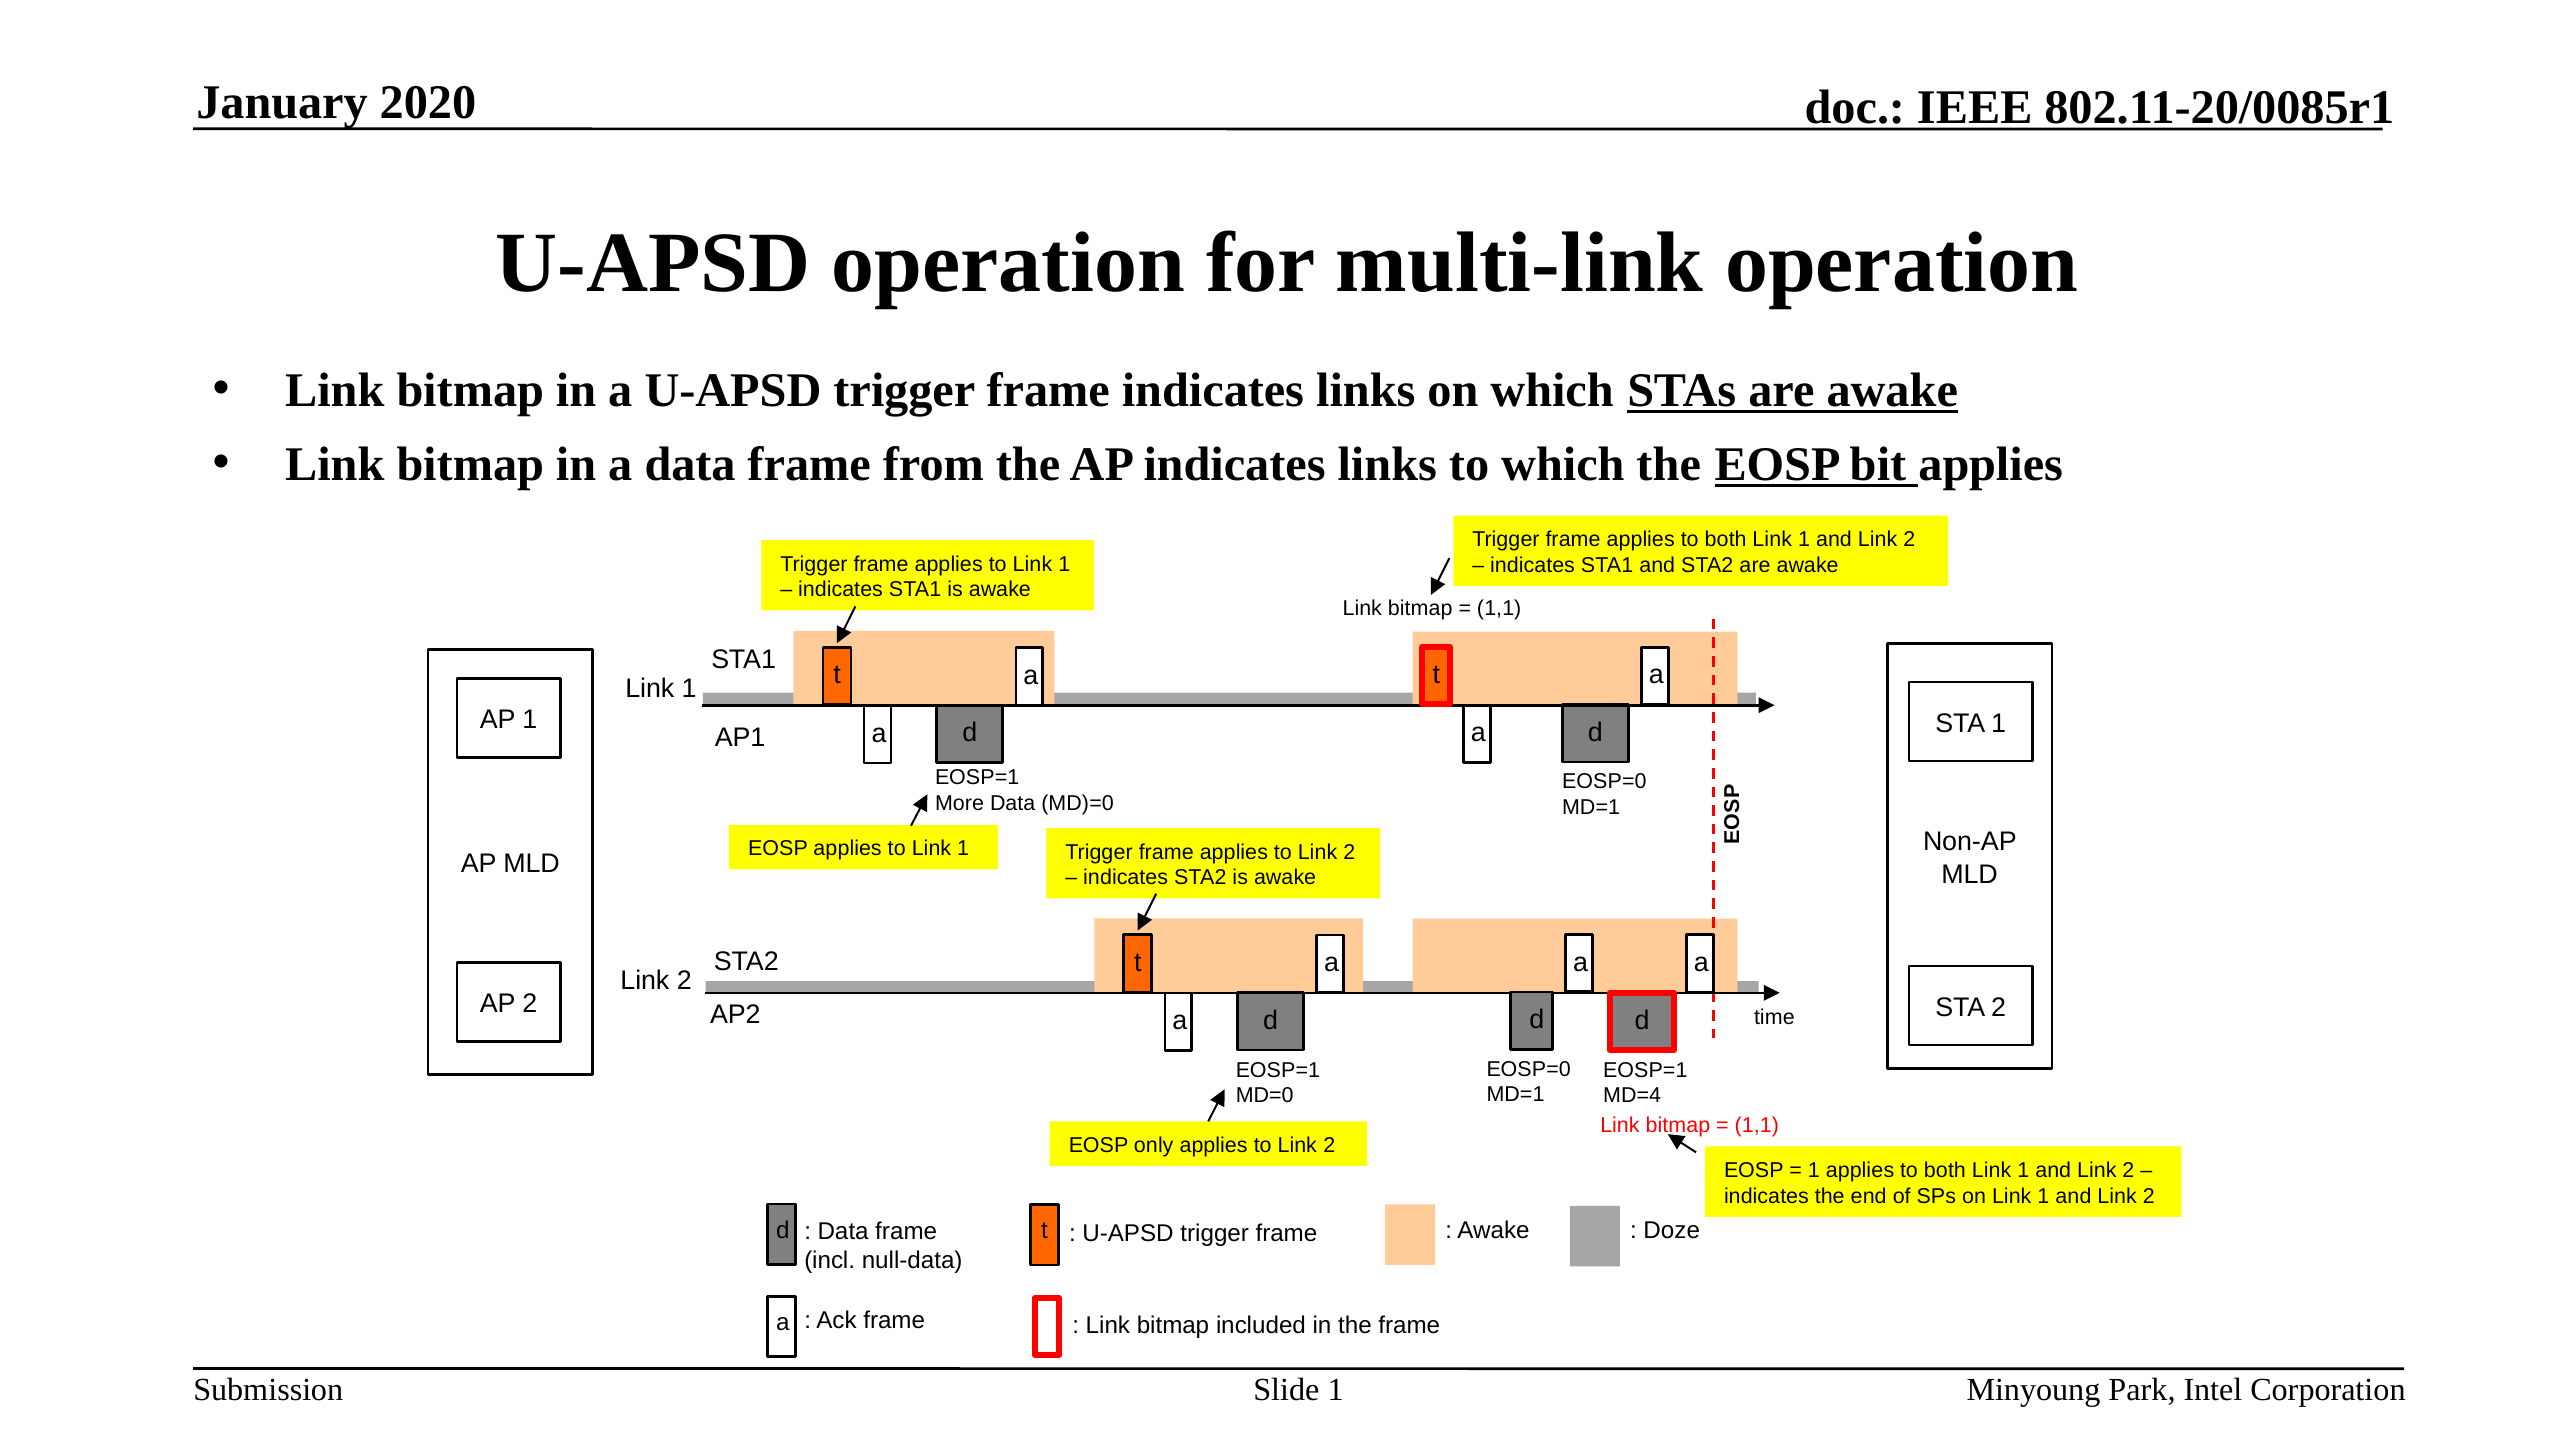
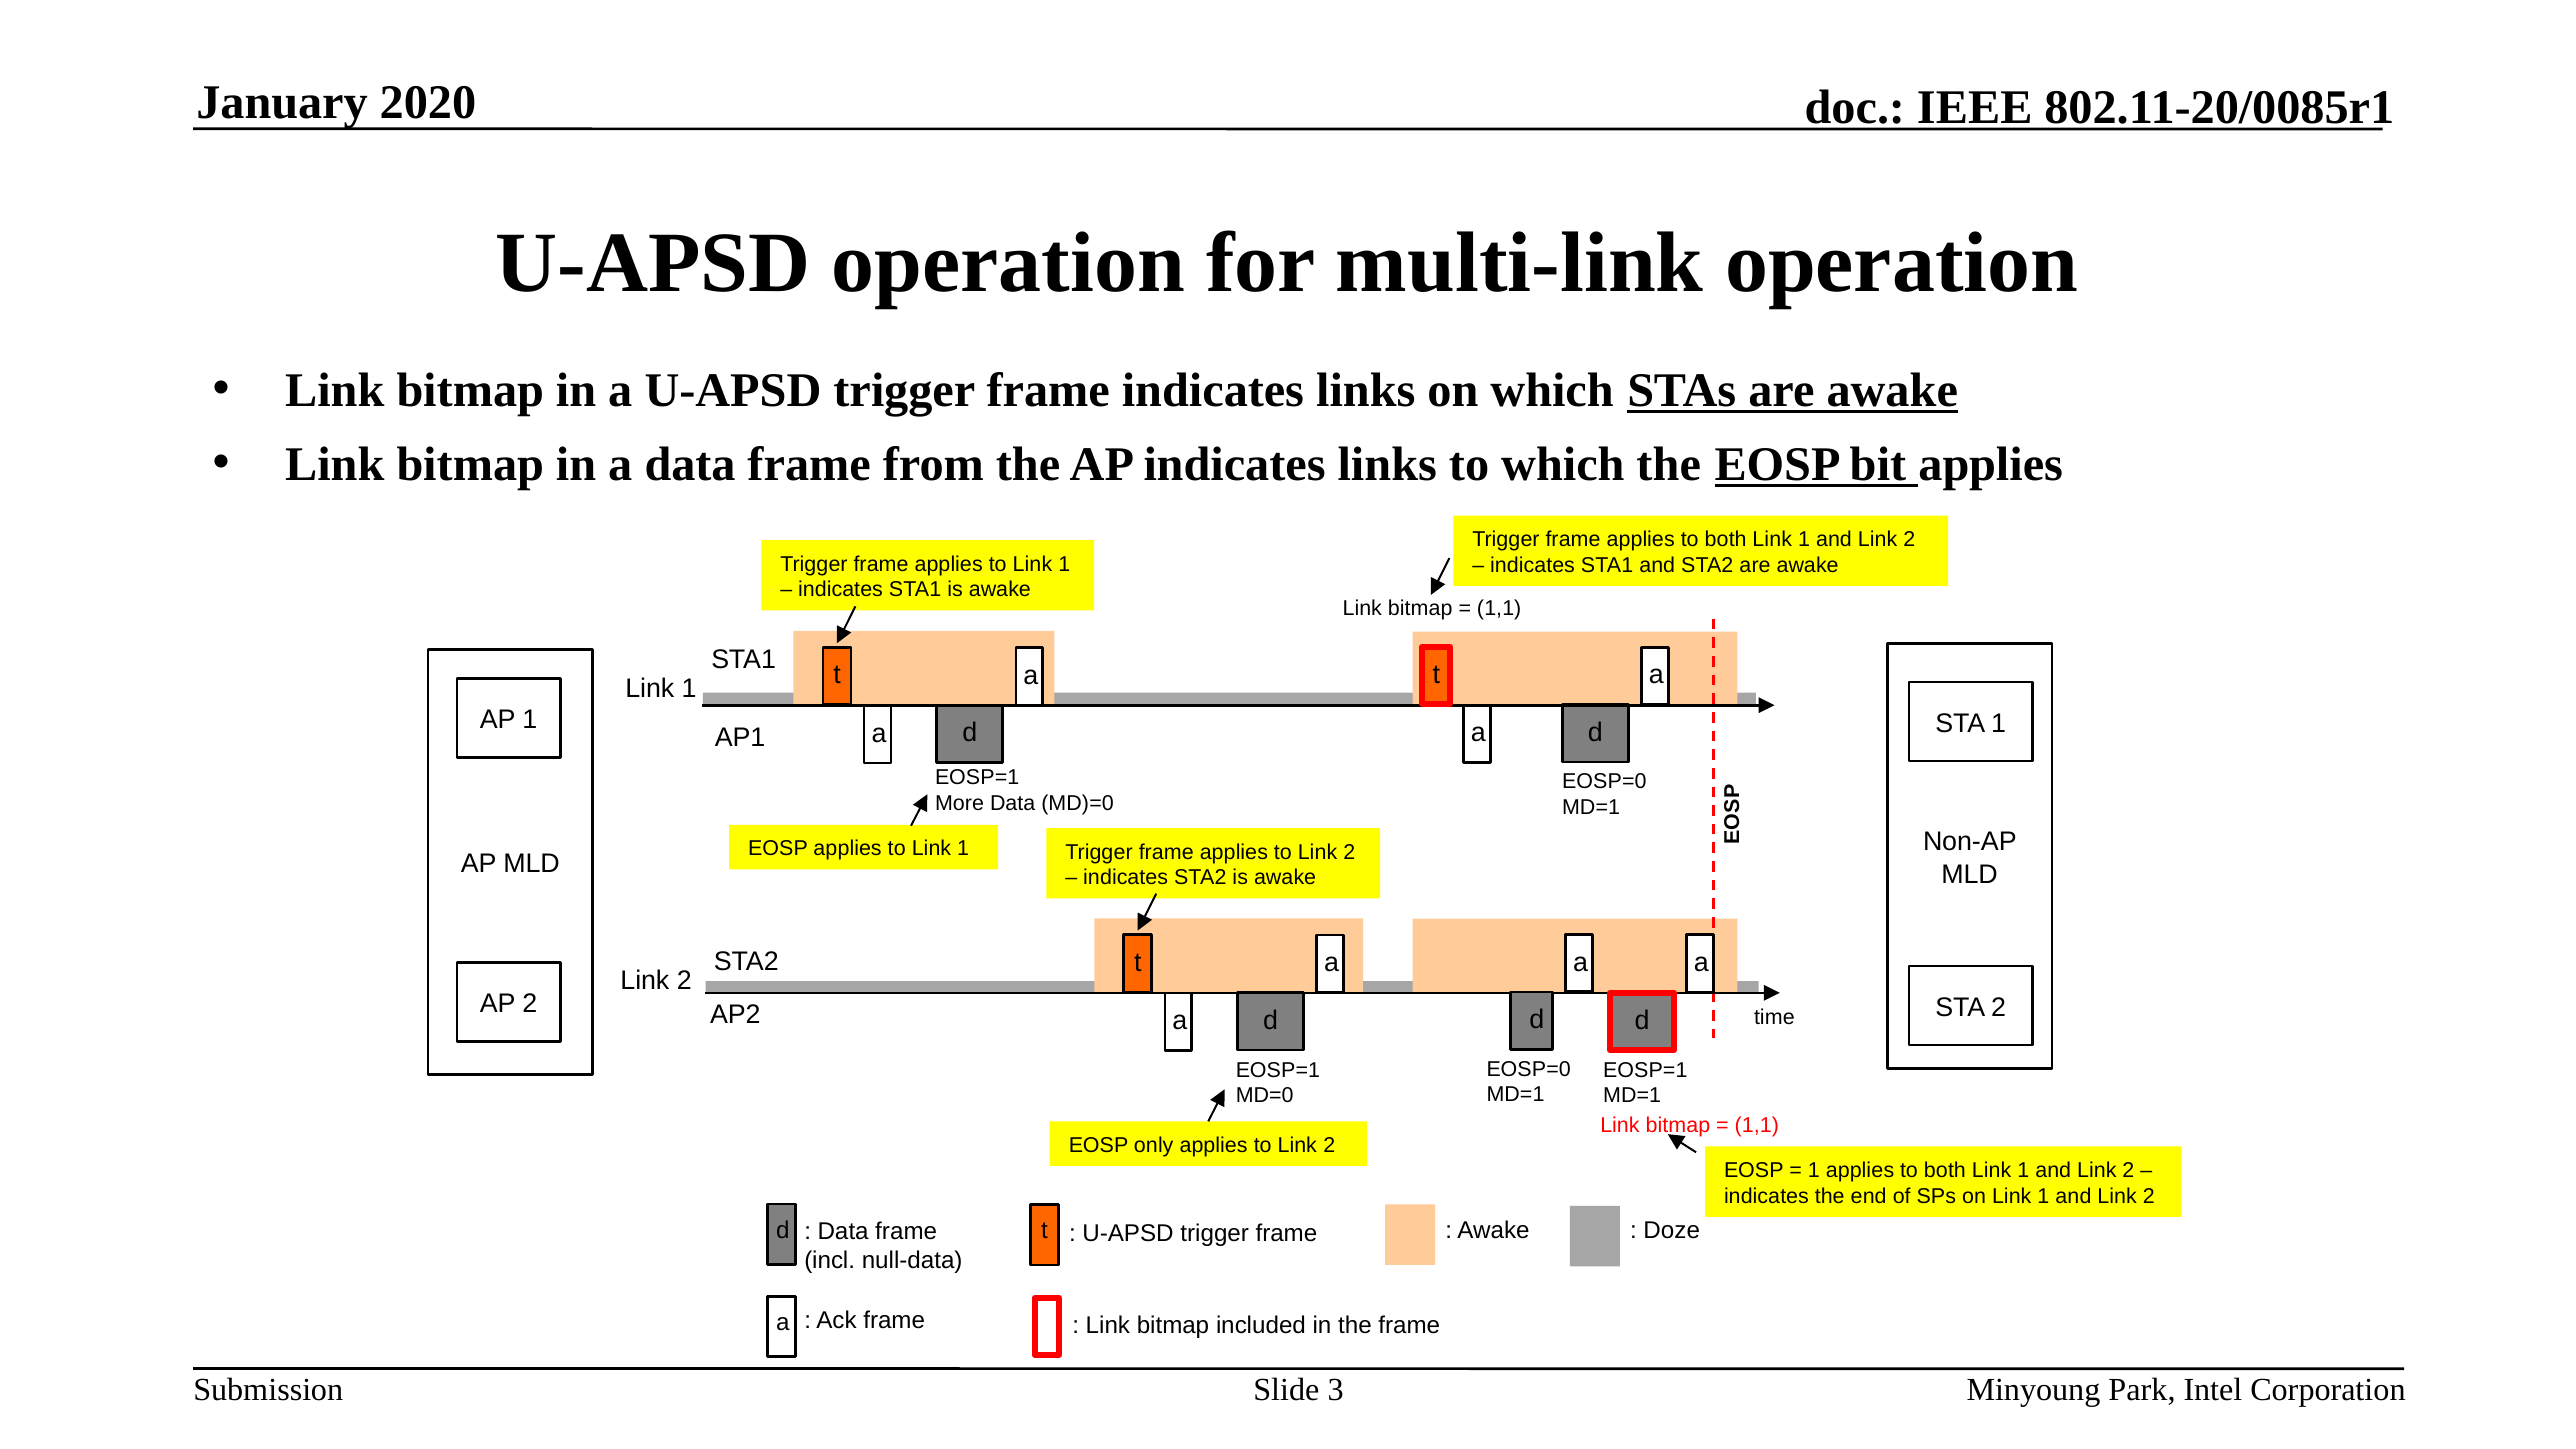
MD=4: MD=4 -> MD=1 (1632, 1096)
Slide 1: 1 -> 3 (1336, 1390)
